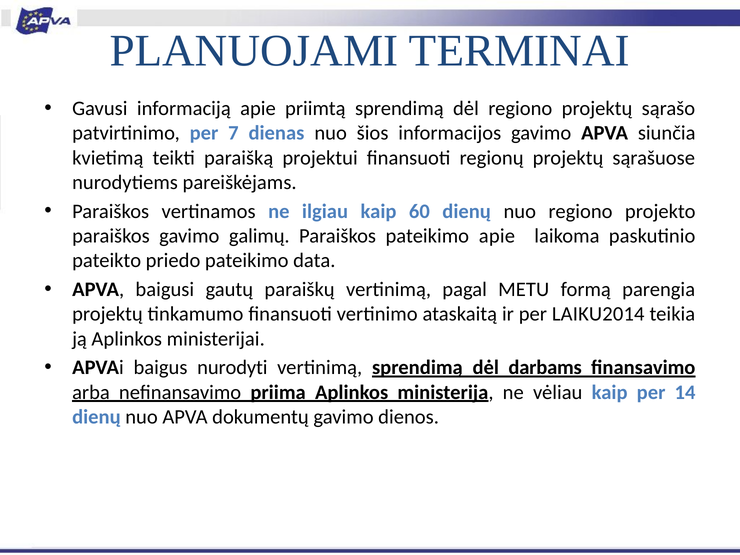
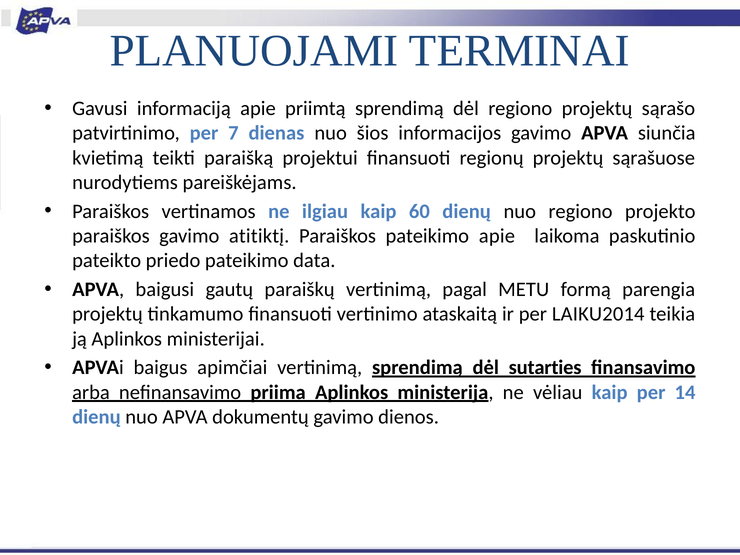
galimų: galimų -> atitiktį (259, 236)
nurodyti: nurodyti -> apimčiai (232, 368)
darbams: darbams -> sutarties (545, 368)
